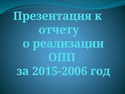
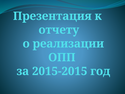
2015-2006: 2015-2006 -> 2015-2015 (60, 71)
